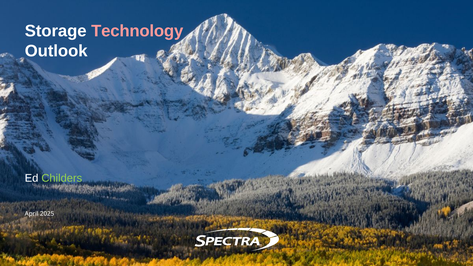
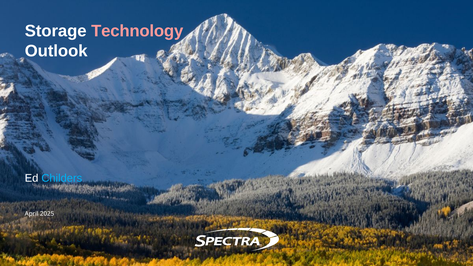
Childers colour: light green -> light blue (62, 178)
